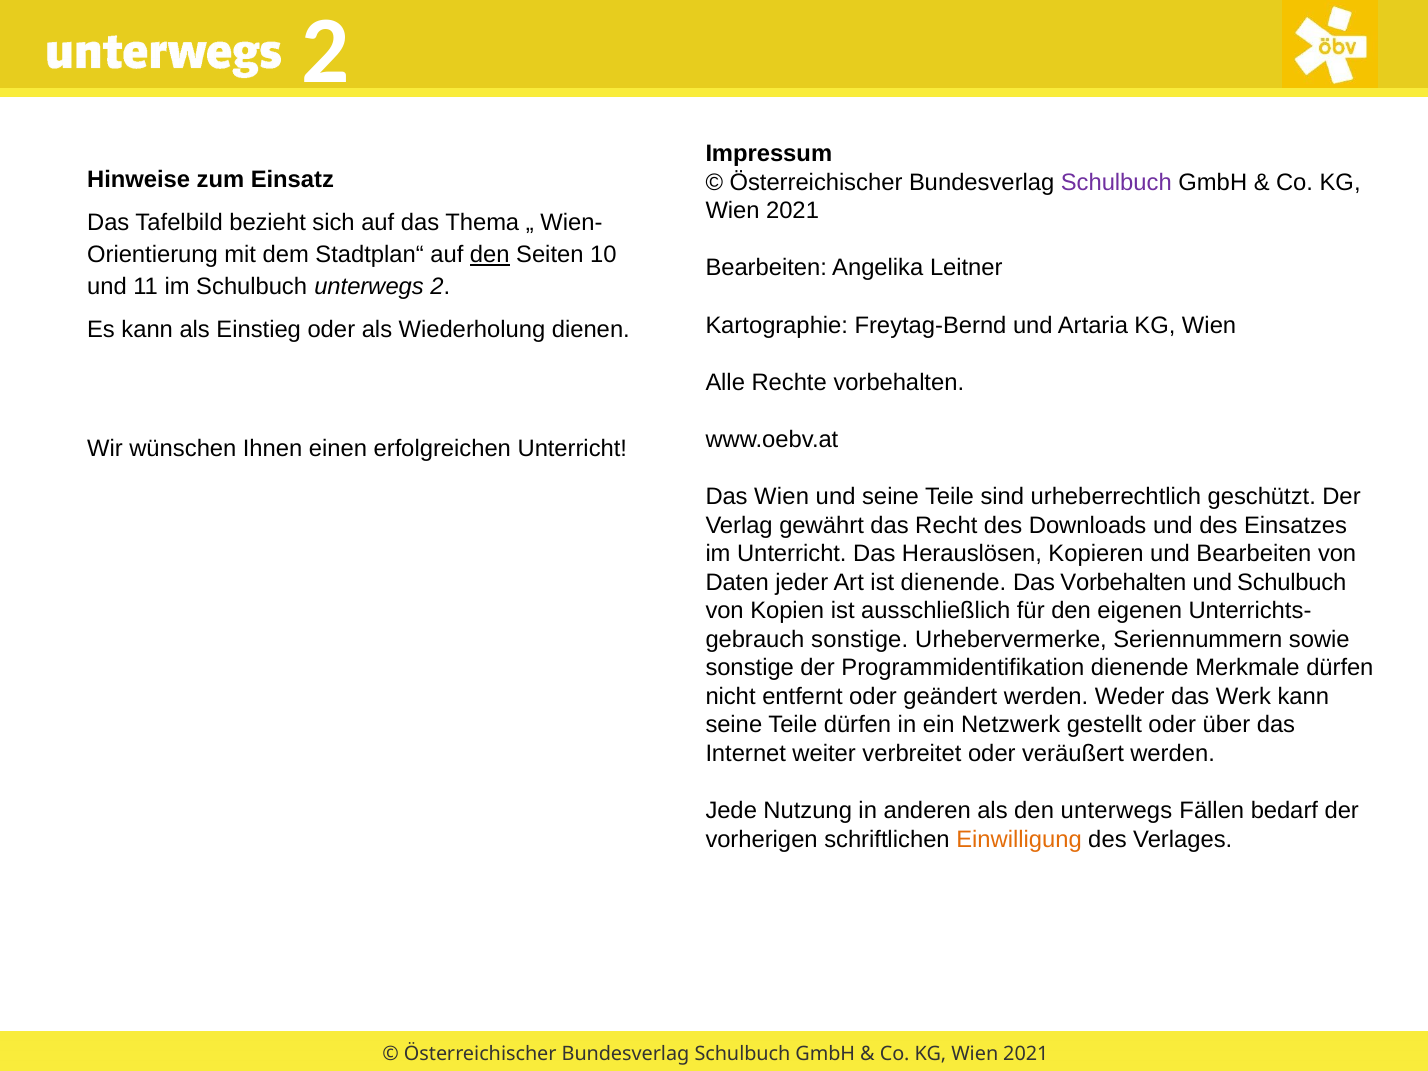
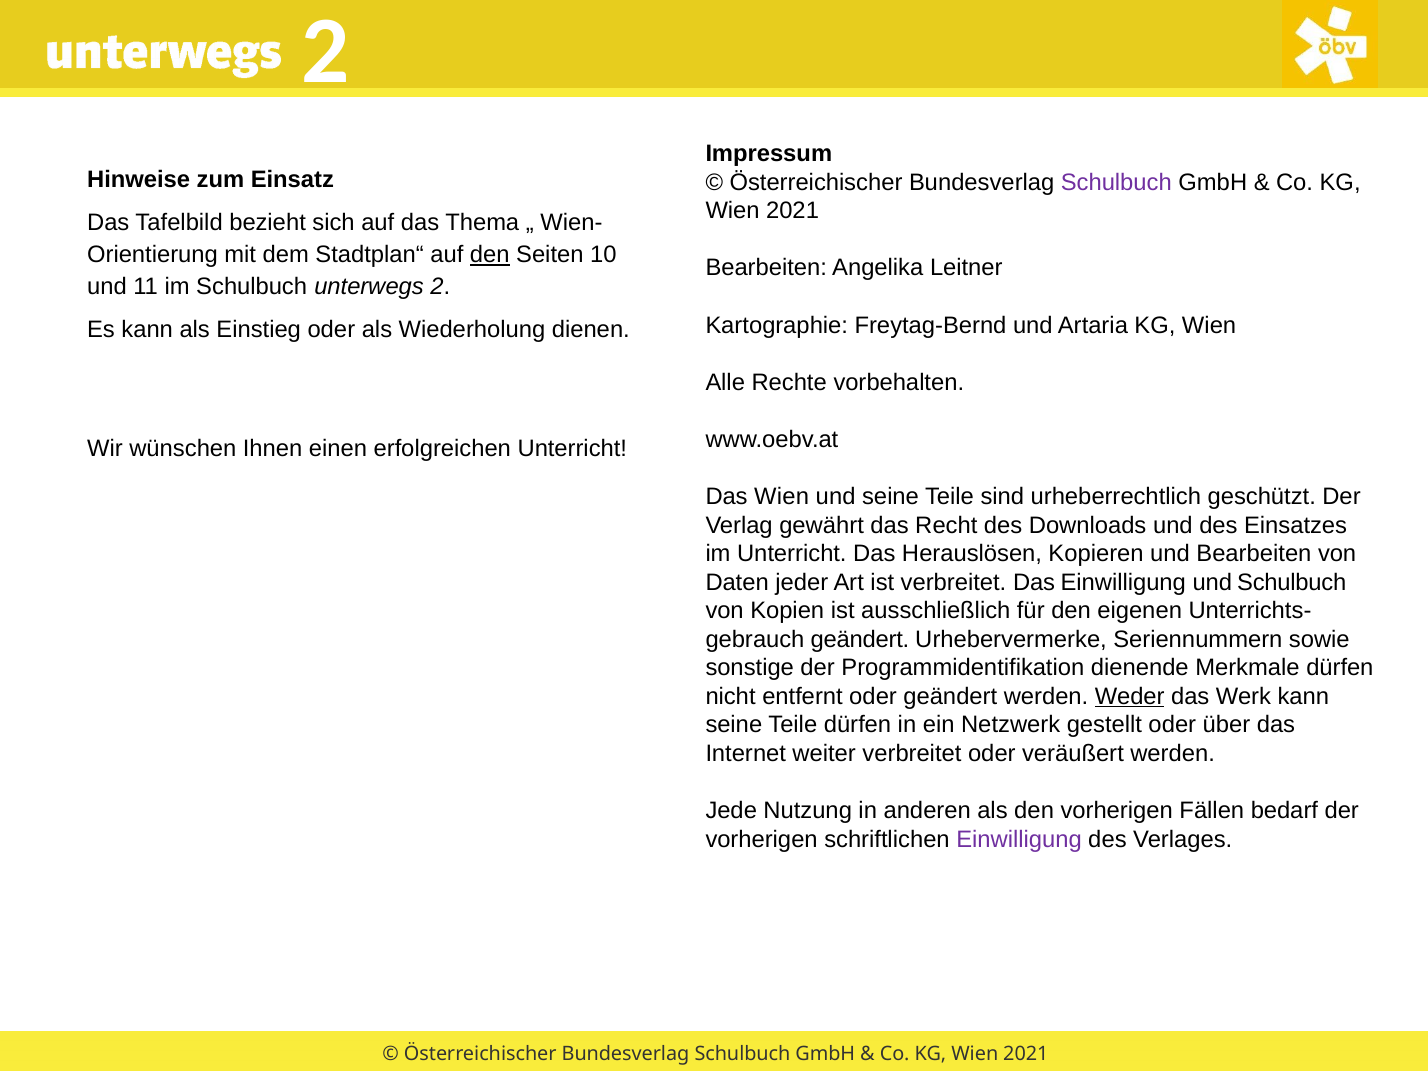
ist dienende: dienende -> verbreitet (954, 582)
Das Vorbehalten: Vorbehalten -> Einwilligung (1123, 582)
sonstige: sonstige -> geändert (860, 639)
Weder underline: none -> present (1130, 697)
den unterwegs: unterwegs -> vorherigen (1117, 811)
Einwilligung colour: orange -> purple (1019, 839)
